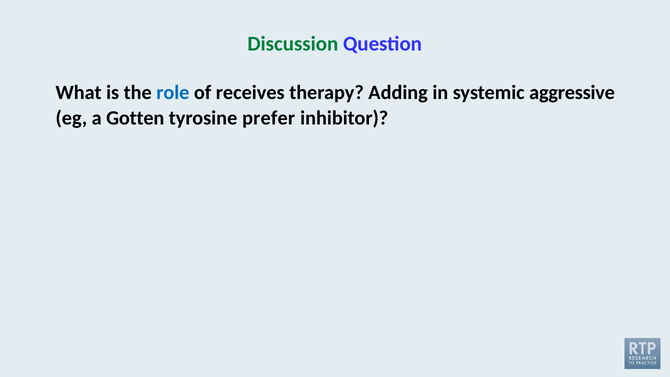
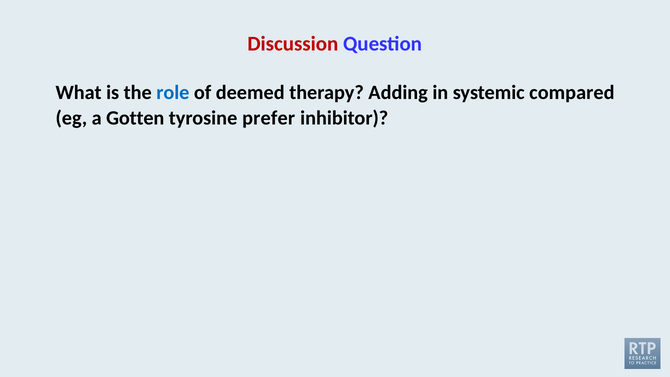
Discussion colour: green -> red (293, 44)
receives: receives -> deemed (250, 93)
aggressive: aggressive -> compared (572, 93)
